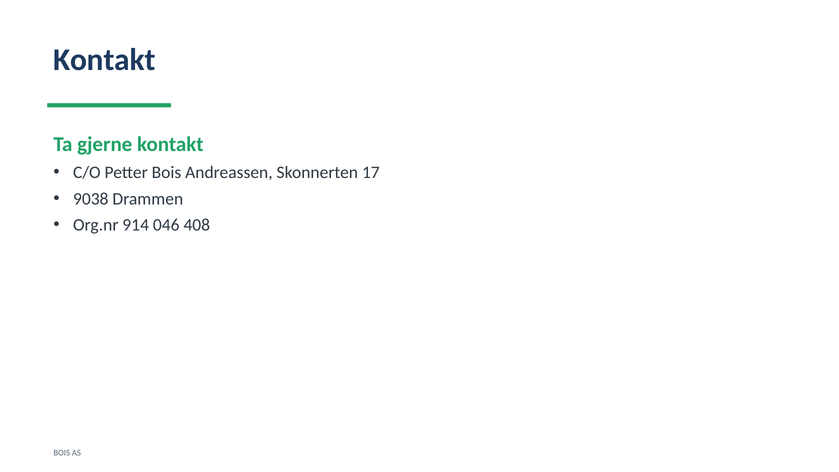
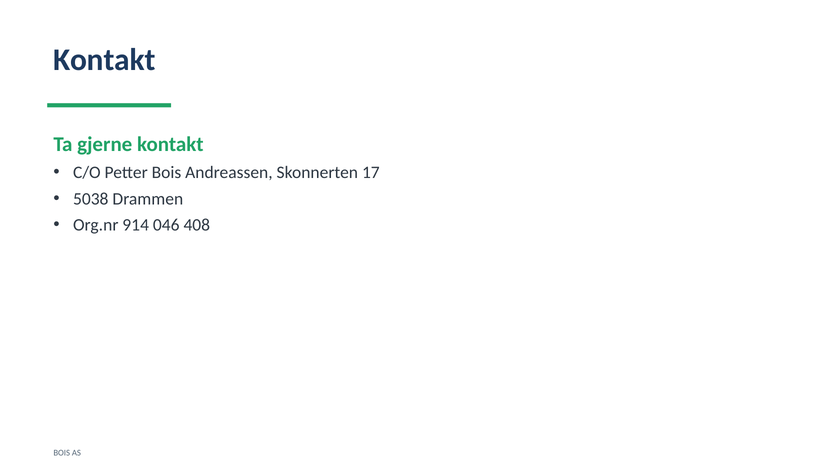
9038: 9038 -> 5038 (91, 199)
